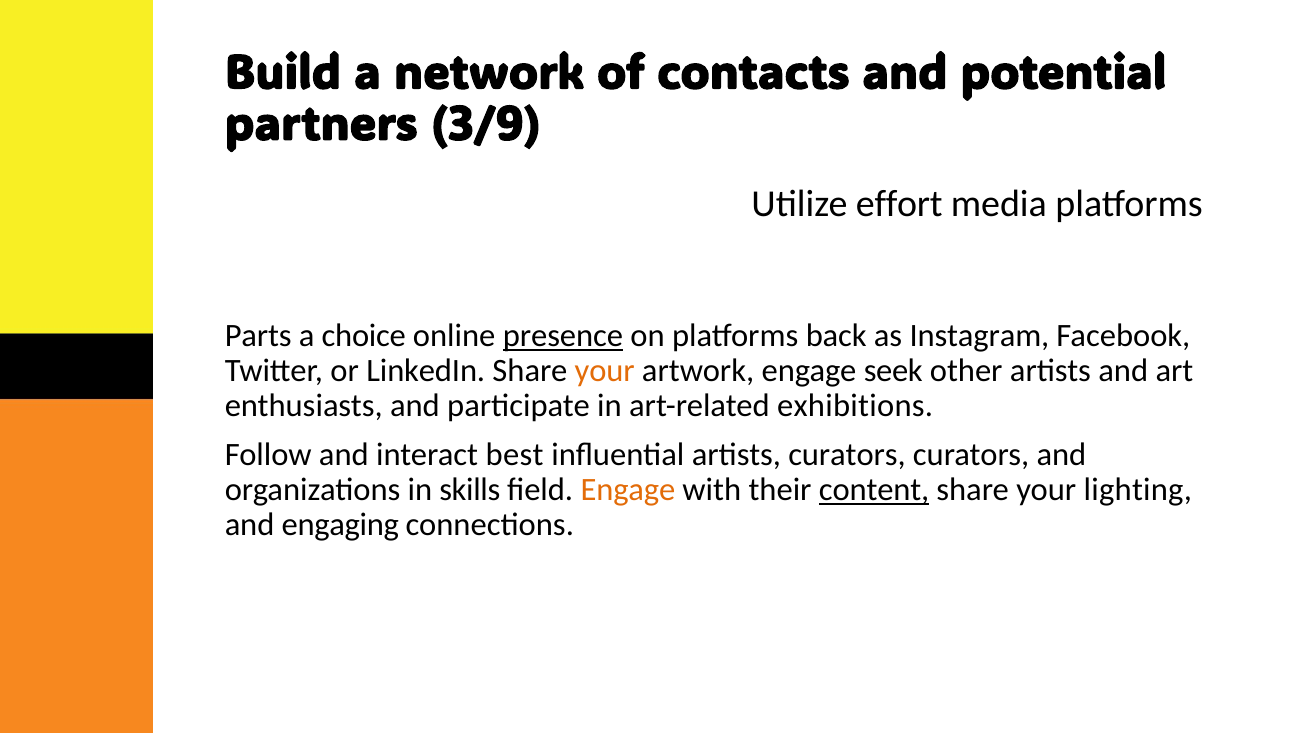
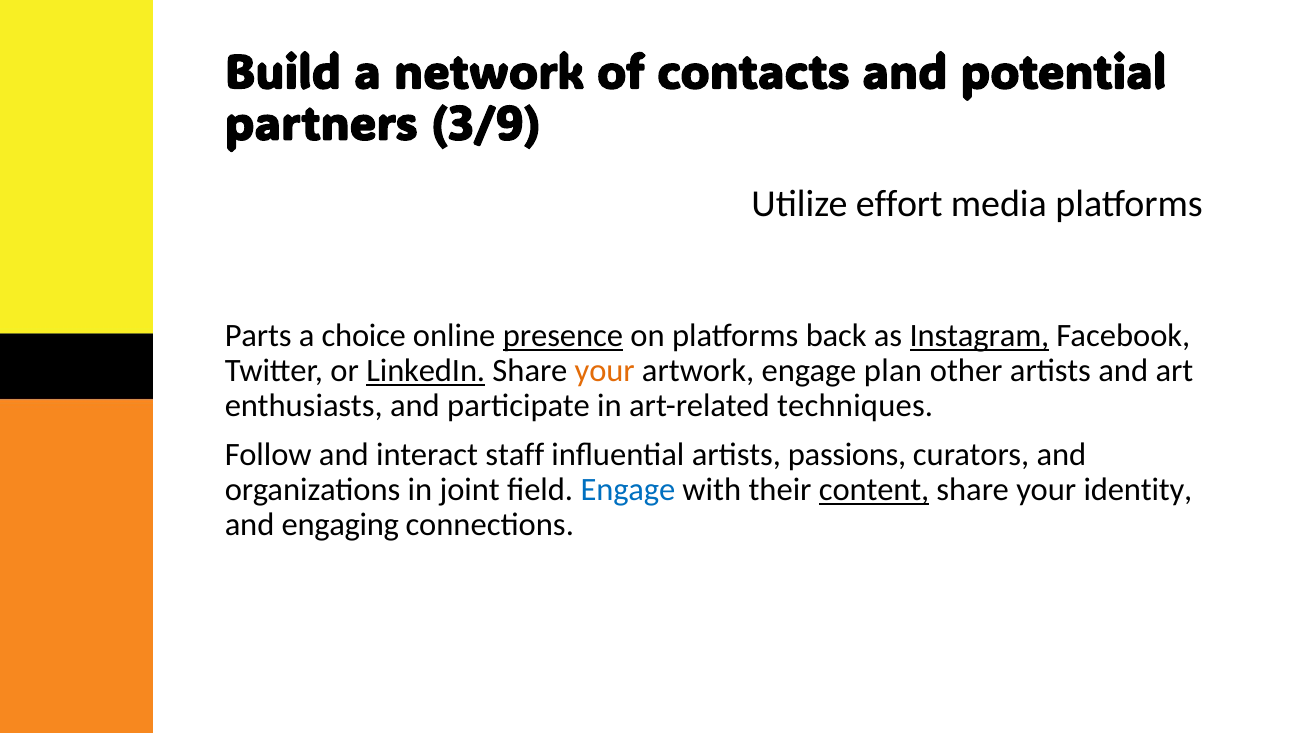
Instagram underline: none -> present (979, 336)
LinkedIn underline: none -> present (426, 371)
seek: seek -> plan (893, 371)
exhibitions: exhibitions -> techniques (855, 406)
best: best -> staff (515, 455)
artists curators: curators -> passions (847, 455)
skills: skills -> joint (470, 490)
Engage colour: orange -> blue (628, 490)
lighting: lighting -> identity (1138, 490)
